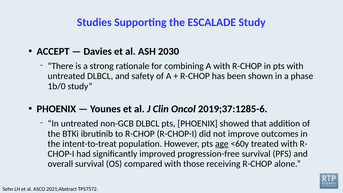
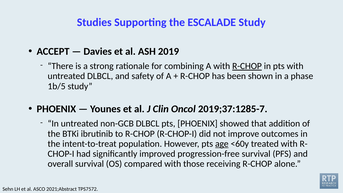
2030: 2030 -> 2019 (169, 51)
R-CHOP underline: none -> present (247, 66)
1b/0: 1b/0 -> 1b/5 (57, 86)
2019;37:1285-6: 2019;37:1285-6 -> 2019;37:1285-7 (233, 109)
